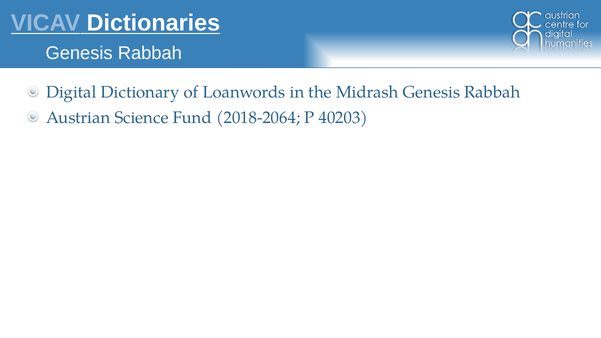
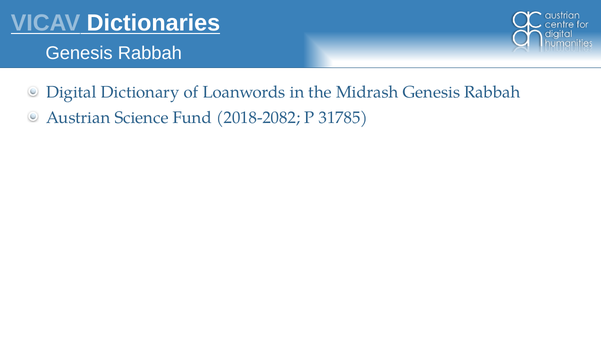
2018-2064: 2018-2064 -> 2018-2082 (258, 118)
40203: 40203 -> 31785 (343, 118)
